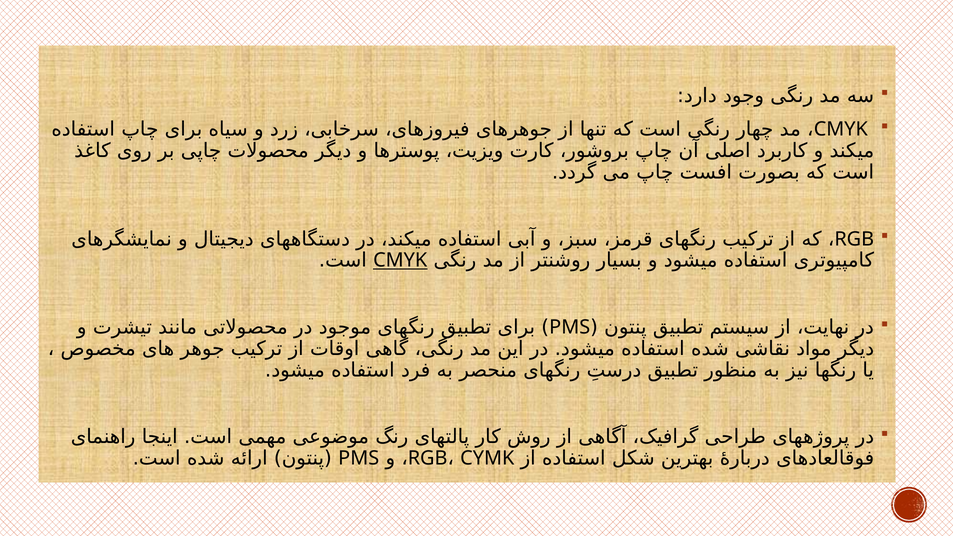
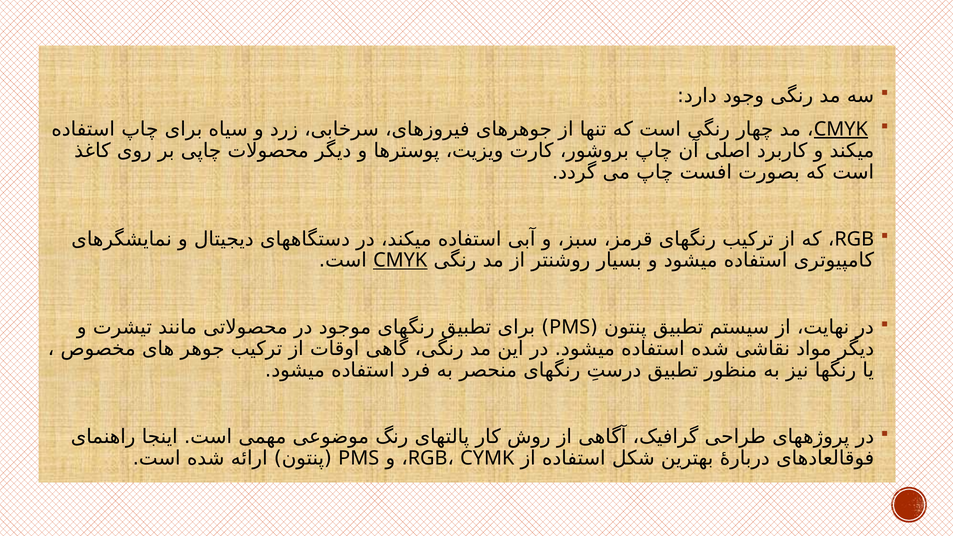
CMYK underline: none -> present (841, 129)
